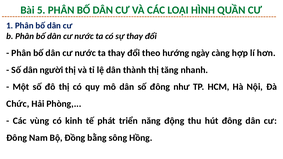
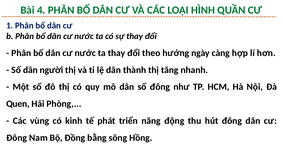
5: 5 -> 4 (41, 10)
Chức: Chức -> Quen (18, 104)
